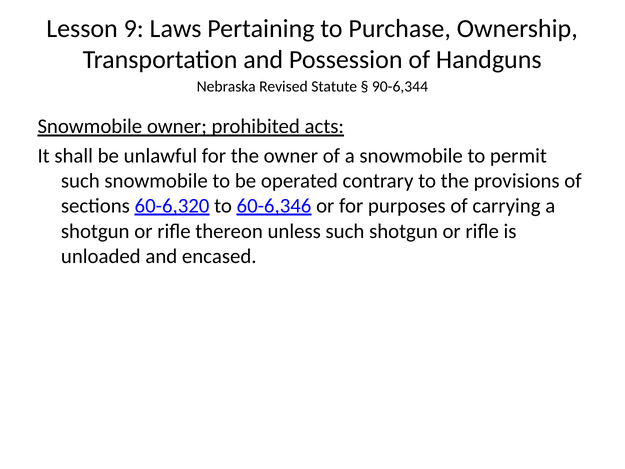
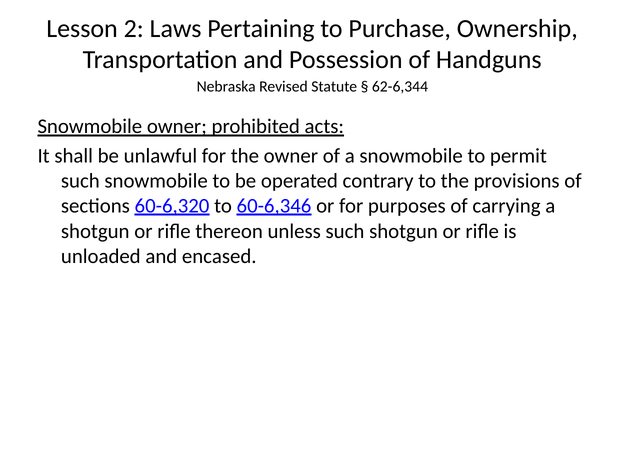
9: 9 -> 2 (134, 28)
90-6,344: 90-6,344 -> 62-6,344 (400, 86)
